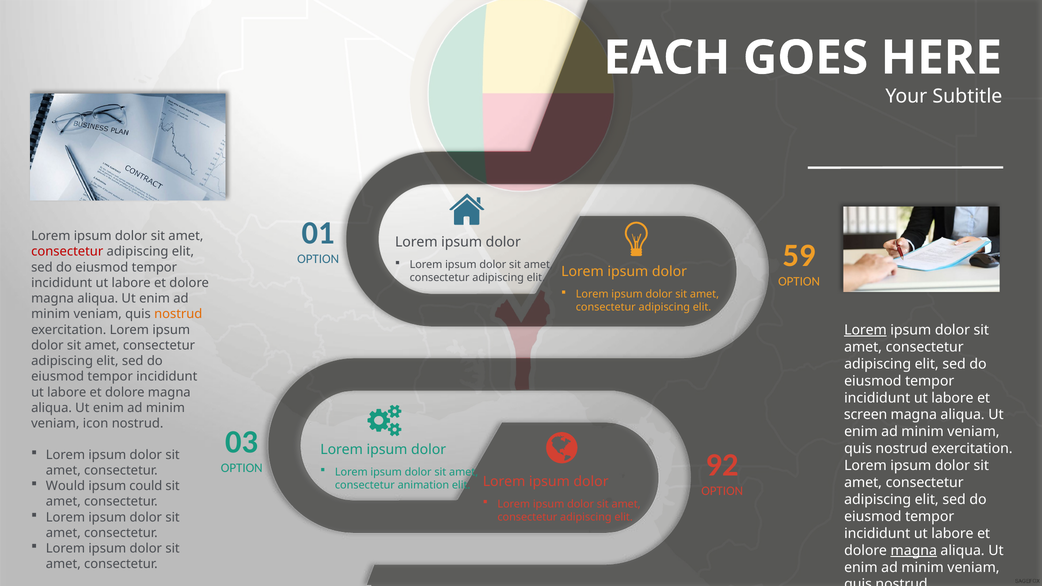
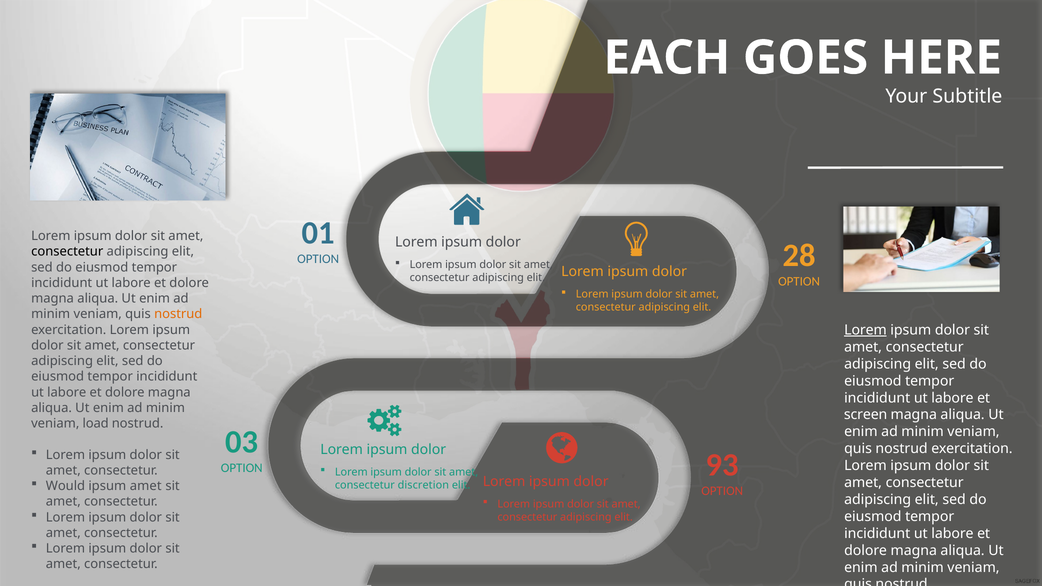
consectetur colour: red -> black (67, 252)
59: 59 -> 28 (799, 256)
icon: icon -> load (96, 424)
92: 92 -> 93 (722, 465)
ipsum could: could -> amet (146, 486)
animation: animation -> discretion (423, 485)
magna underline: present -> none (914, 551)
